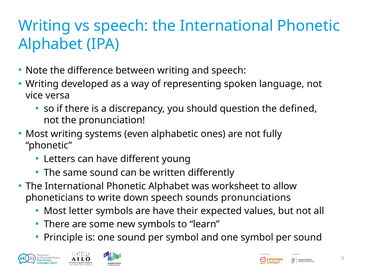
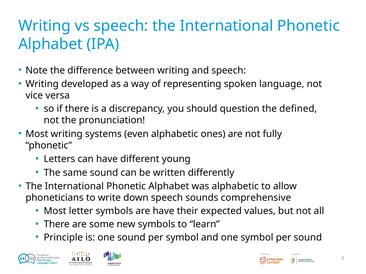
was worksheet: worksheet -> alphabetic (235, 187)
pronunciations: pronunciations -> comprehensive (256, 198)
